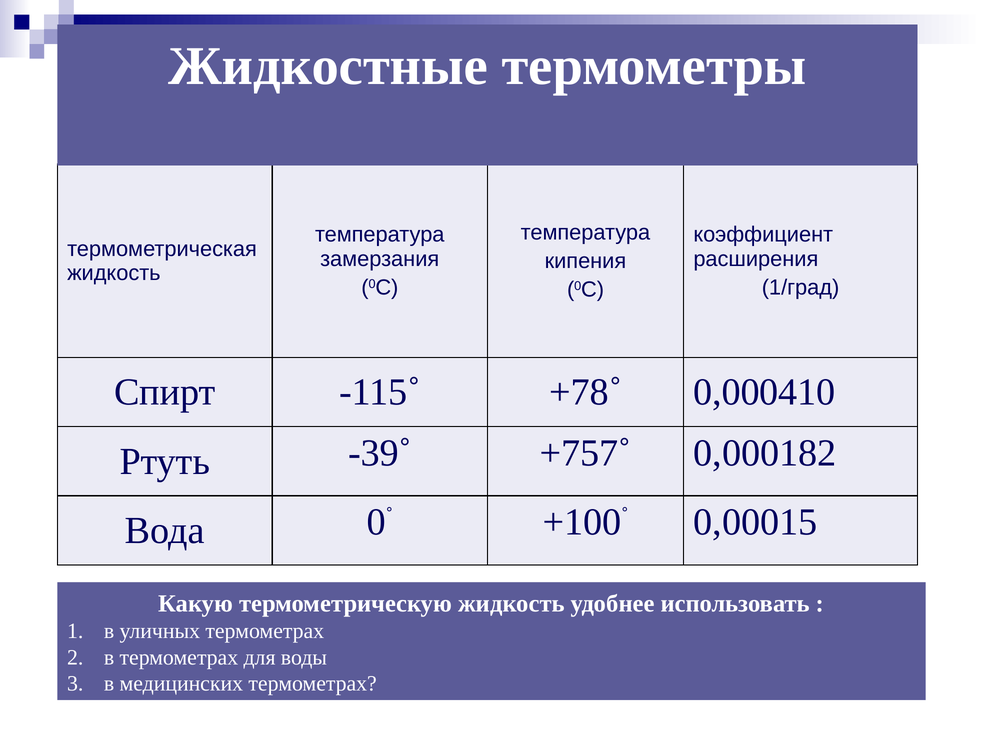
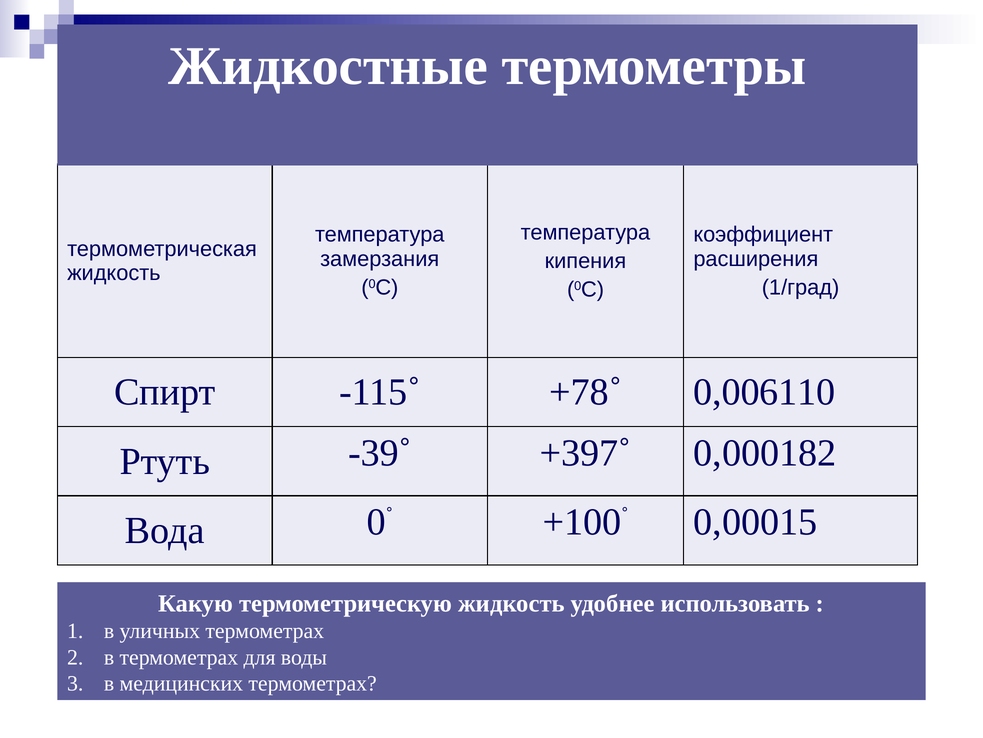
0,000410: 0,000410 -> 0,006110 (764, 392)
+757˚: +757˚ -> +397˚ (585, 453)
